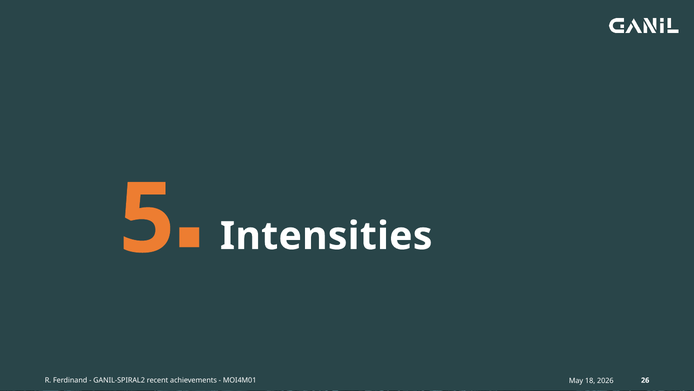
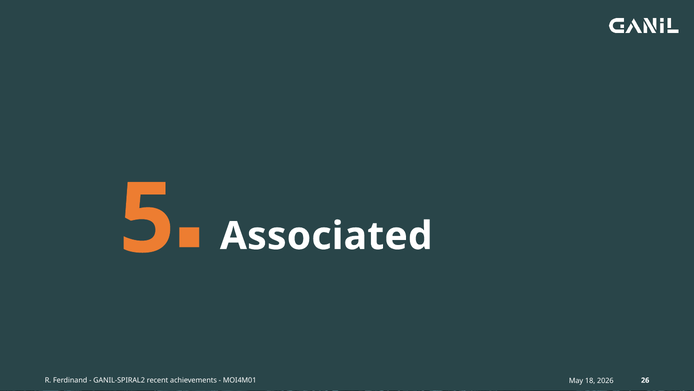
Intensities: Intensities -> Associated (326, 236)
